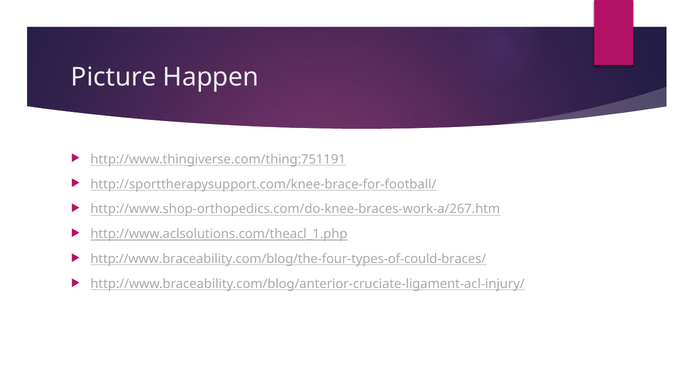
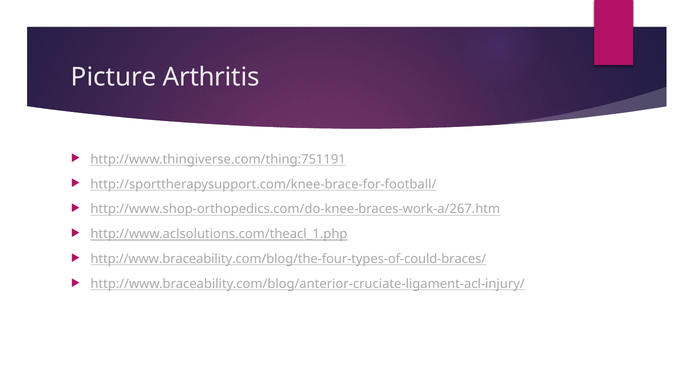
Happen: Happen -> Arthritis (211, 77)
